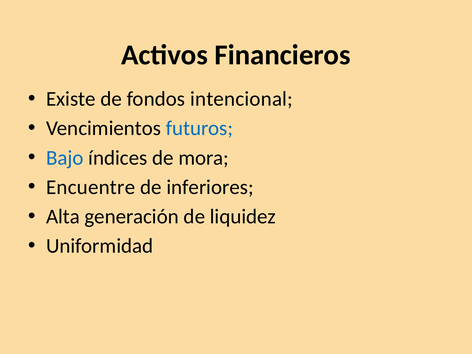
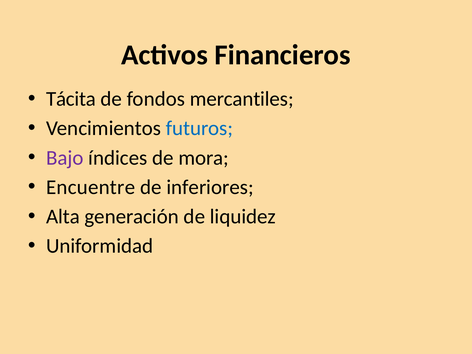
Existe: Existe -> Tácita (71, 99)
intencional: intencional -> mercantiles (242, 99)
Bajo colour: blue -> purple (65, 158)
